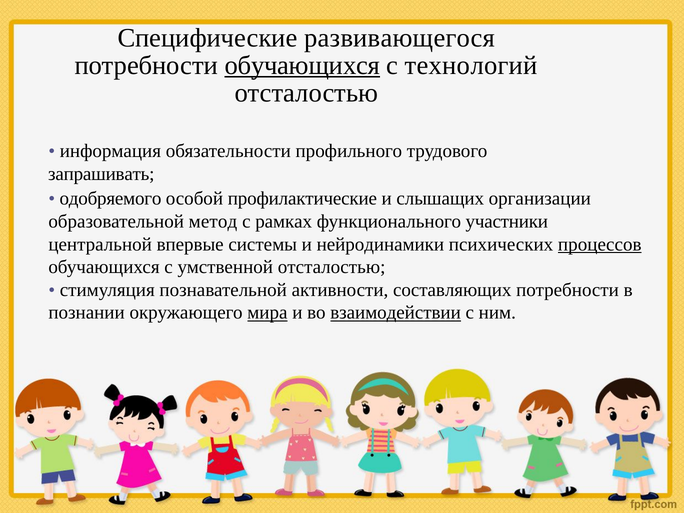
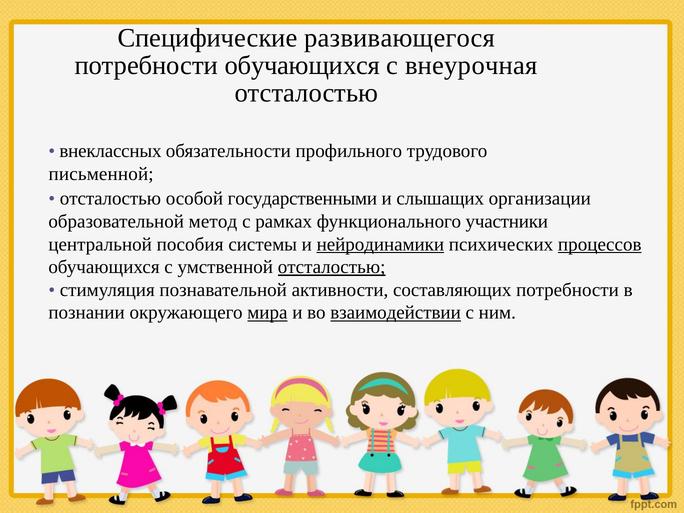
обучающихся underline: present -> none (302, 65)
технологий: технологий -> внеурочная (471, 65)
информация: информация -> внеклассных (110, 151)
запрашивать: запрашивать -> письменной (101, 174)
одобряемого: одобряемого -> отсталостью (110, 199)
профилактические: профилактические -> государственными (302, 199)
впервые: впервые -> пособия (190, 244)
нейродинамики underline: none -> present (380, 244)
отсталостью underline: none -> present (332, 267)
